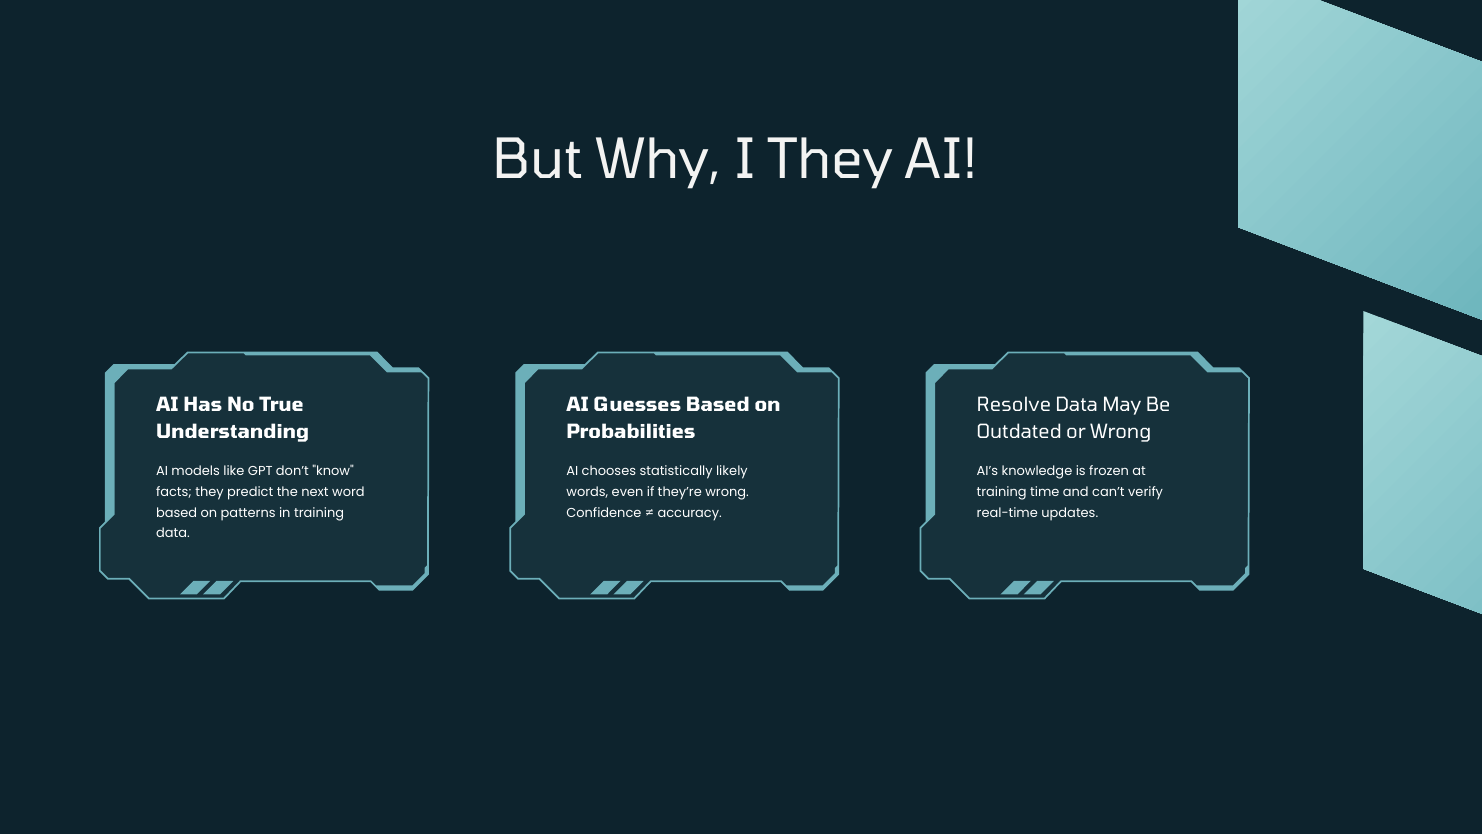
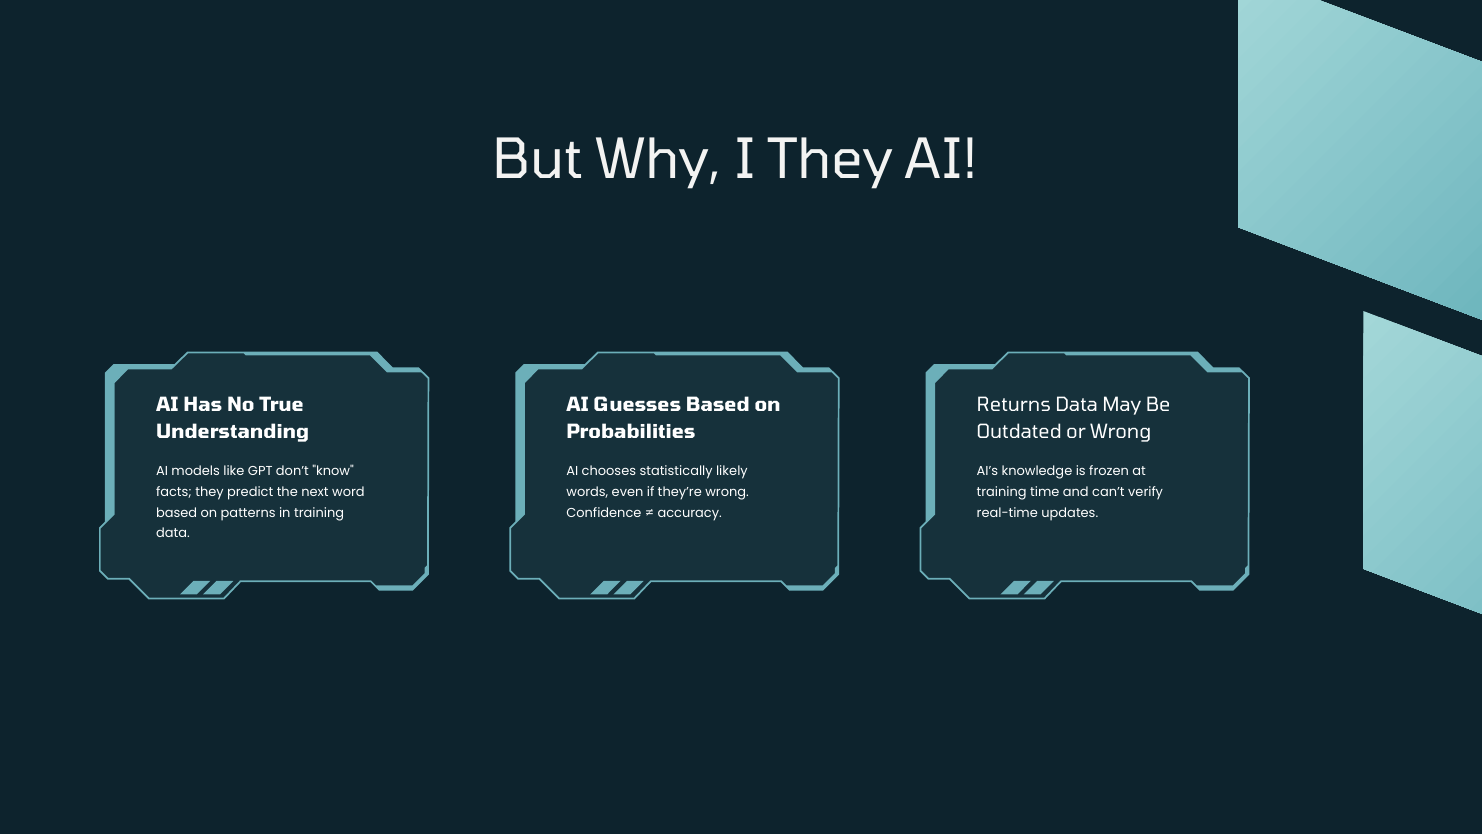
Resolve: Resolve -> Returns (1014, 405)
